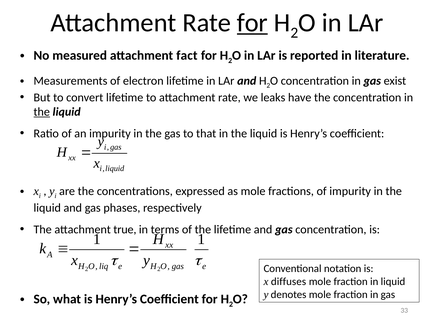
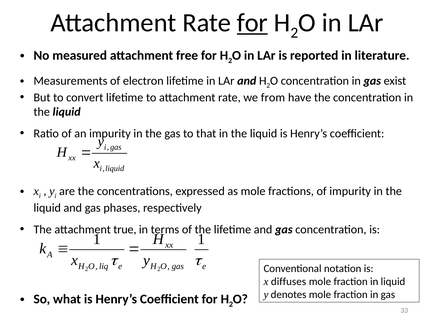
fact: fact -> free (187, 56)
leaks: leaks -> from (273, 98)
the underline: present -> none (42, 112)
